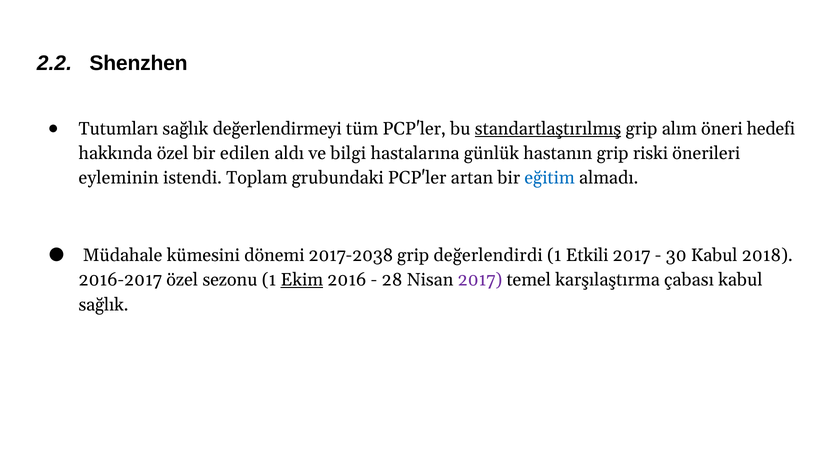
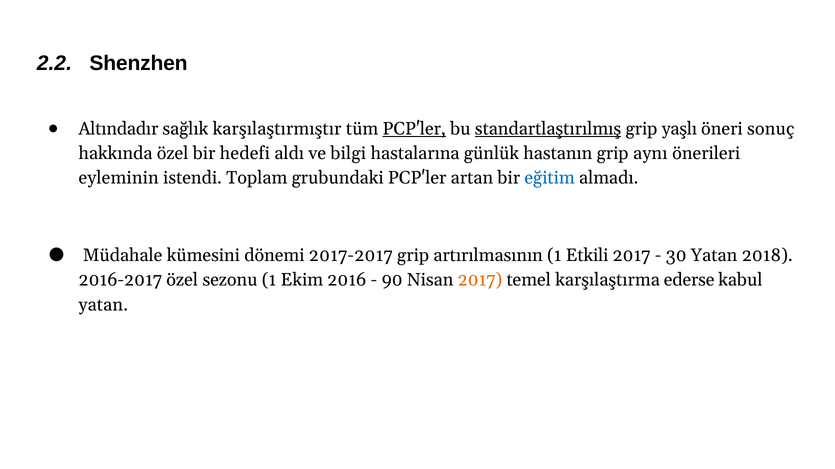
Tutumları: Tutumları -> Altındadır (118, 129)
değerlendirmeyi: değerlendirmeyi -> karşılaştırmıştır (277, 129)
PCP'ler underline: none -> present (414, 129)
alım: alım -> yaşlı (679, 129)
hedefi: hedefi -> sonuç (771, 129)
edilen: edilen -> hedefi (245, 154)
riski: riski -> aynı (650, 154)
2017-2038: 2017-2038 -> 2017-2017 (351, 256)
değerlendirdi: değerlendirdi -> artırılmasının (488, 256)
30 Kabul: Kabul -> Yatan (714, 256)
Ekim underline: present -> none (302, 280)
28: 28 -> 90 (392, 280)
2017 colour: purple -> orange (480, 280)
çabası: çabası -> ederse (689, 280)
sağlık: sağlık -> yatan (103, 305)
